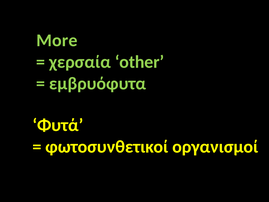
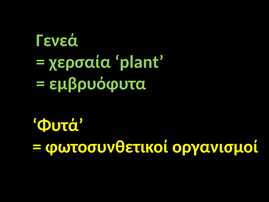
More: More -> Γενεά (57, 40)
other: other -> plant (139, 62)
